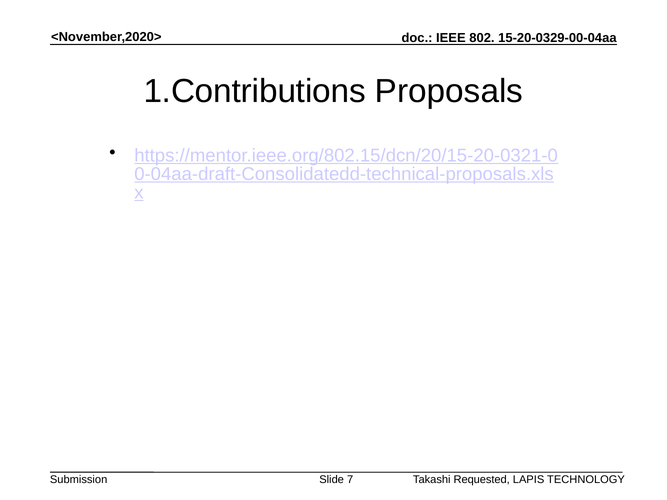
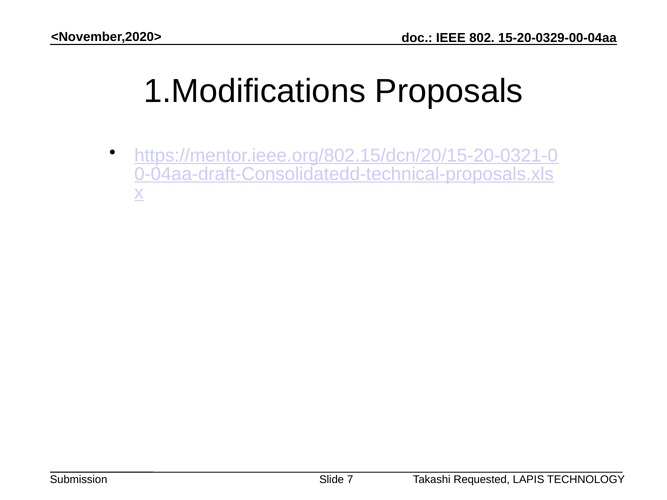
1.Contributions: 1.Contributions -> 1.Modifications (255, 91)
